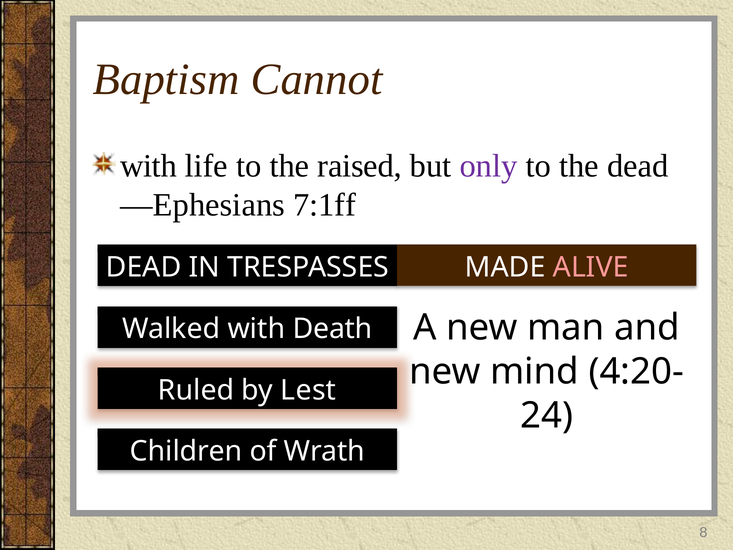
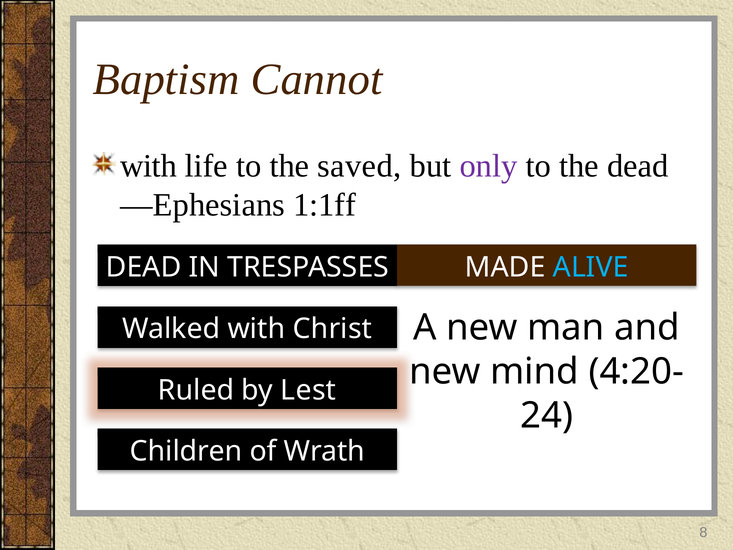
raised: raised -> saved (359, 166)
7:1ff: 7:1ff -> 1:1ff (325, 205)
ALIVE colour: pink -> light blue (591, 267)
Death: Death -> Christ (332, 329)
